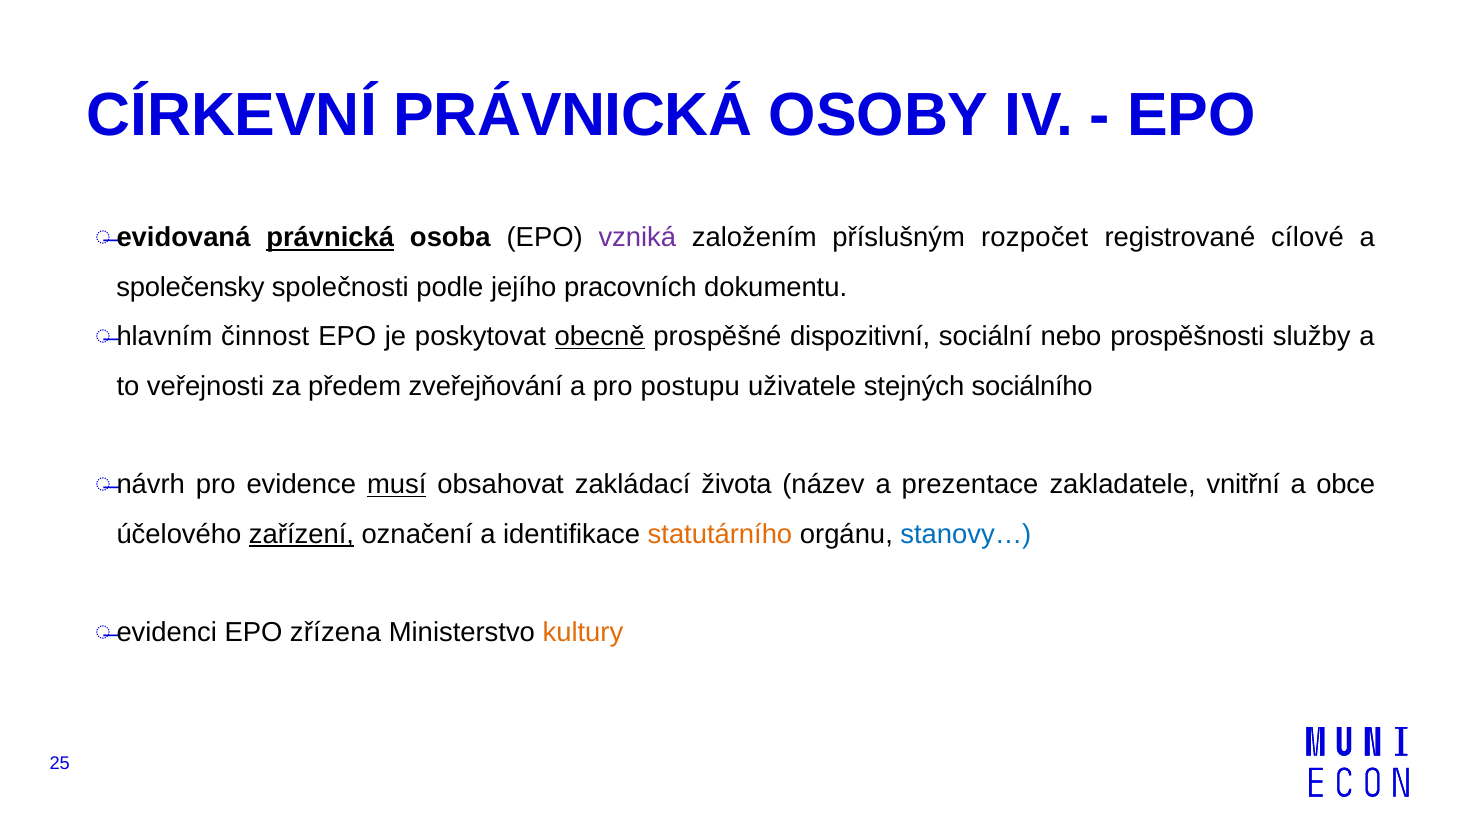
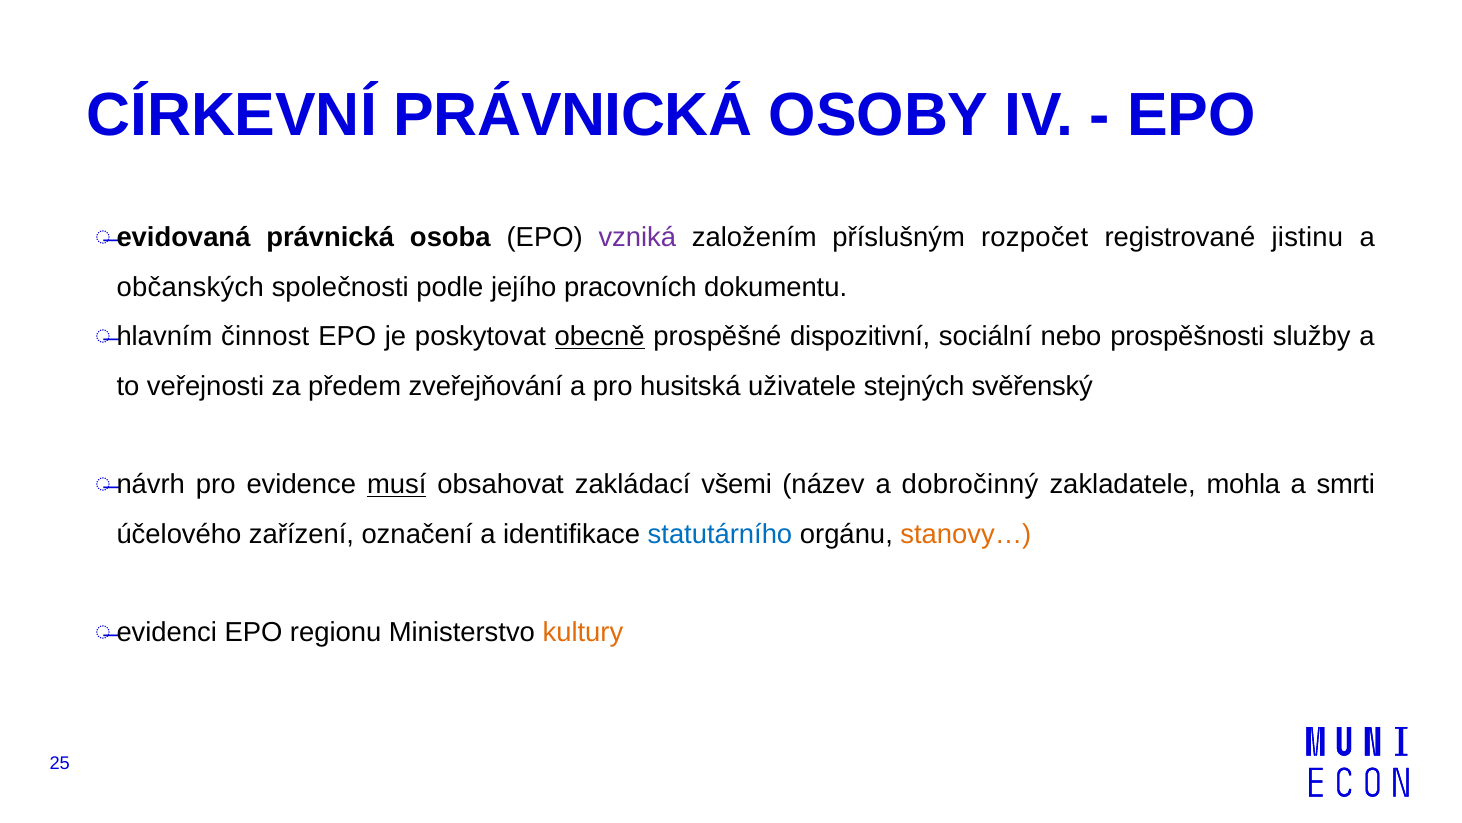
právnická underline: present -> none (330, 238)
cílové: cílové -> jistinu (1307, 238)
společensky: společensky -> občanských (190, 287)
postupu: postupu -> husitská (690, 386)
sociálního: sociálního -> svěřenský (1032, 386)
života: života -> všemi (737, 484)
prezentace: prezentace -> dobročinný (970, 484)
vnitřní: vnitřní -> mohla (1243, 484)
obce: obce -> smrti (1346, 484)
zařízení underline: present -> none (301, 534)
statutárního colour: orange -> blue (720, 534)
stanovy… colour: blue -> orange (966, 534)
zřízena: zřízena -> regionu (336, 632)
